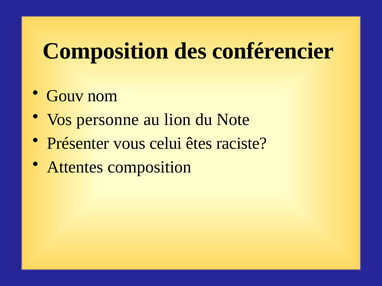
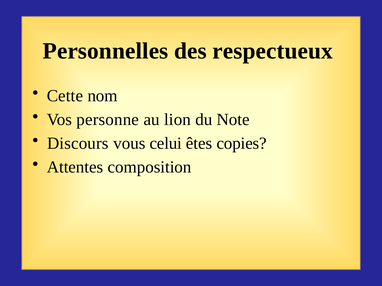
Composition: Composition -> Personnelles (106, 51)
conférencier: conférencier -> respectueux (273, 51)
Gouv: Gouv -> Cette (65, 96)
Présenter: Présenter -> Discours (78, 144)
raciste: raciste -> copies (242, 144)
